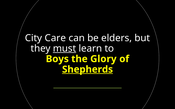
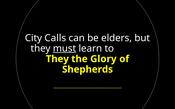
Care: Care -> Calls (55, 38)
Boys: Boys -> They (57, 59)
Shepherds underline: present -> none (88, 70)
